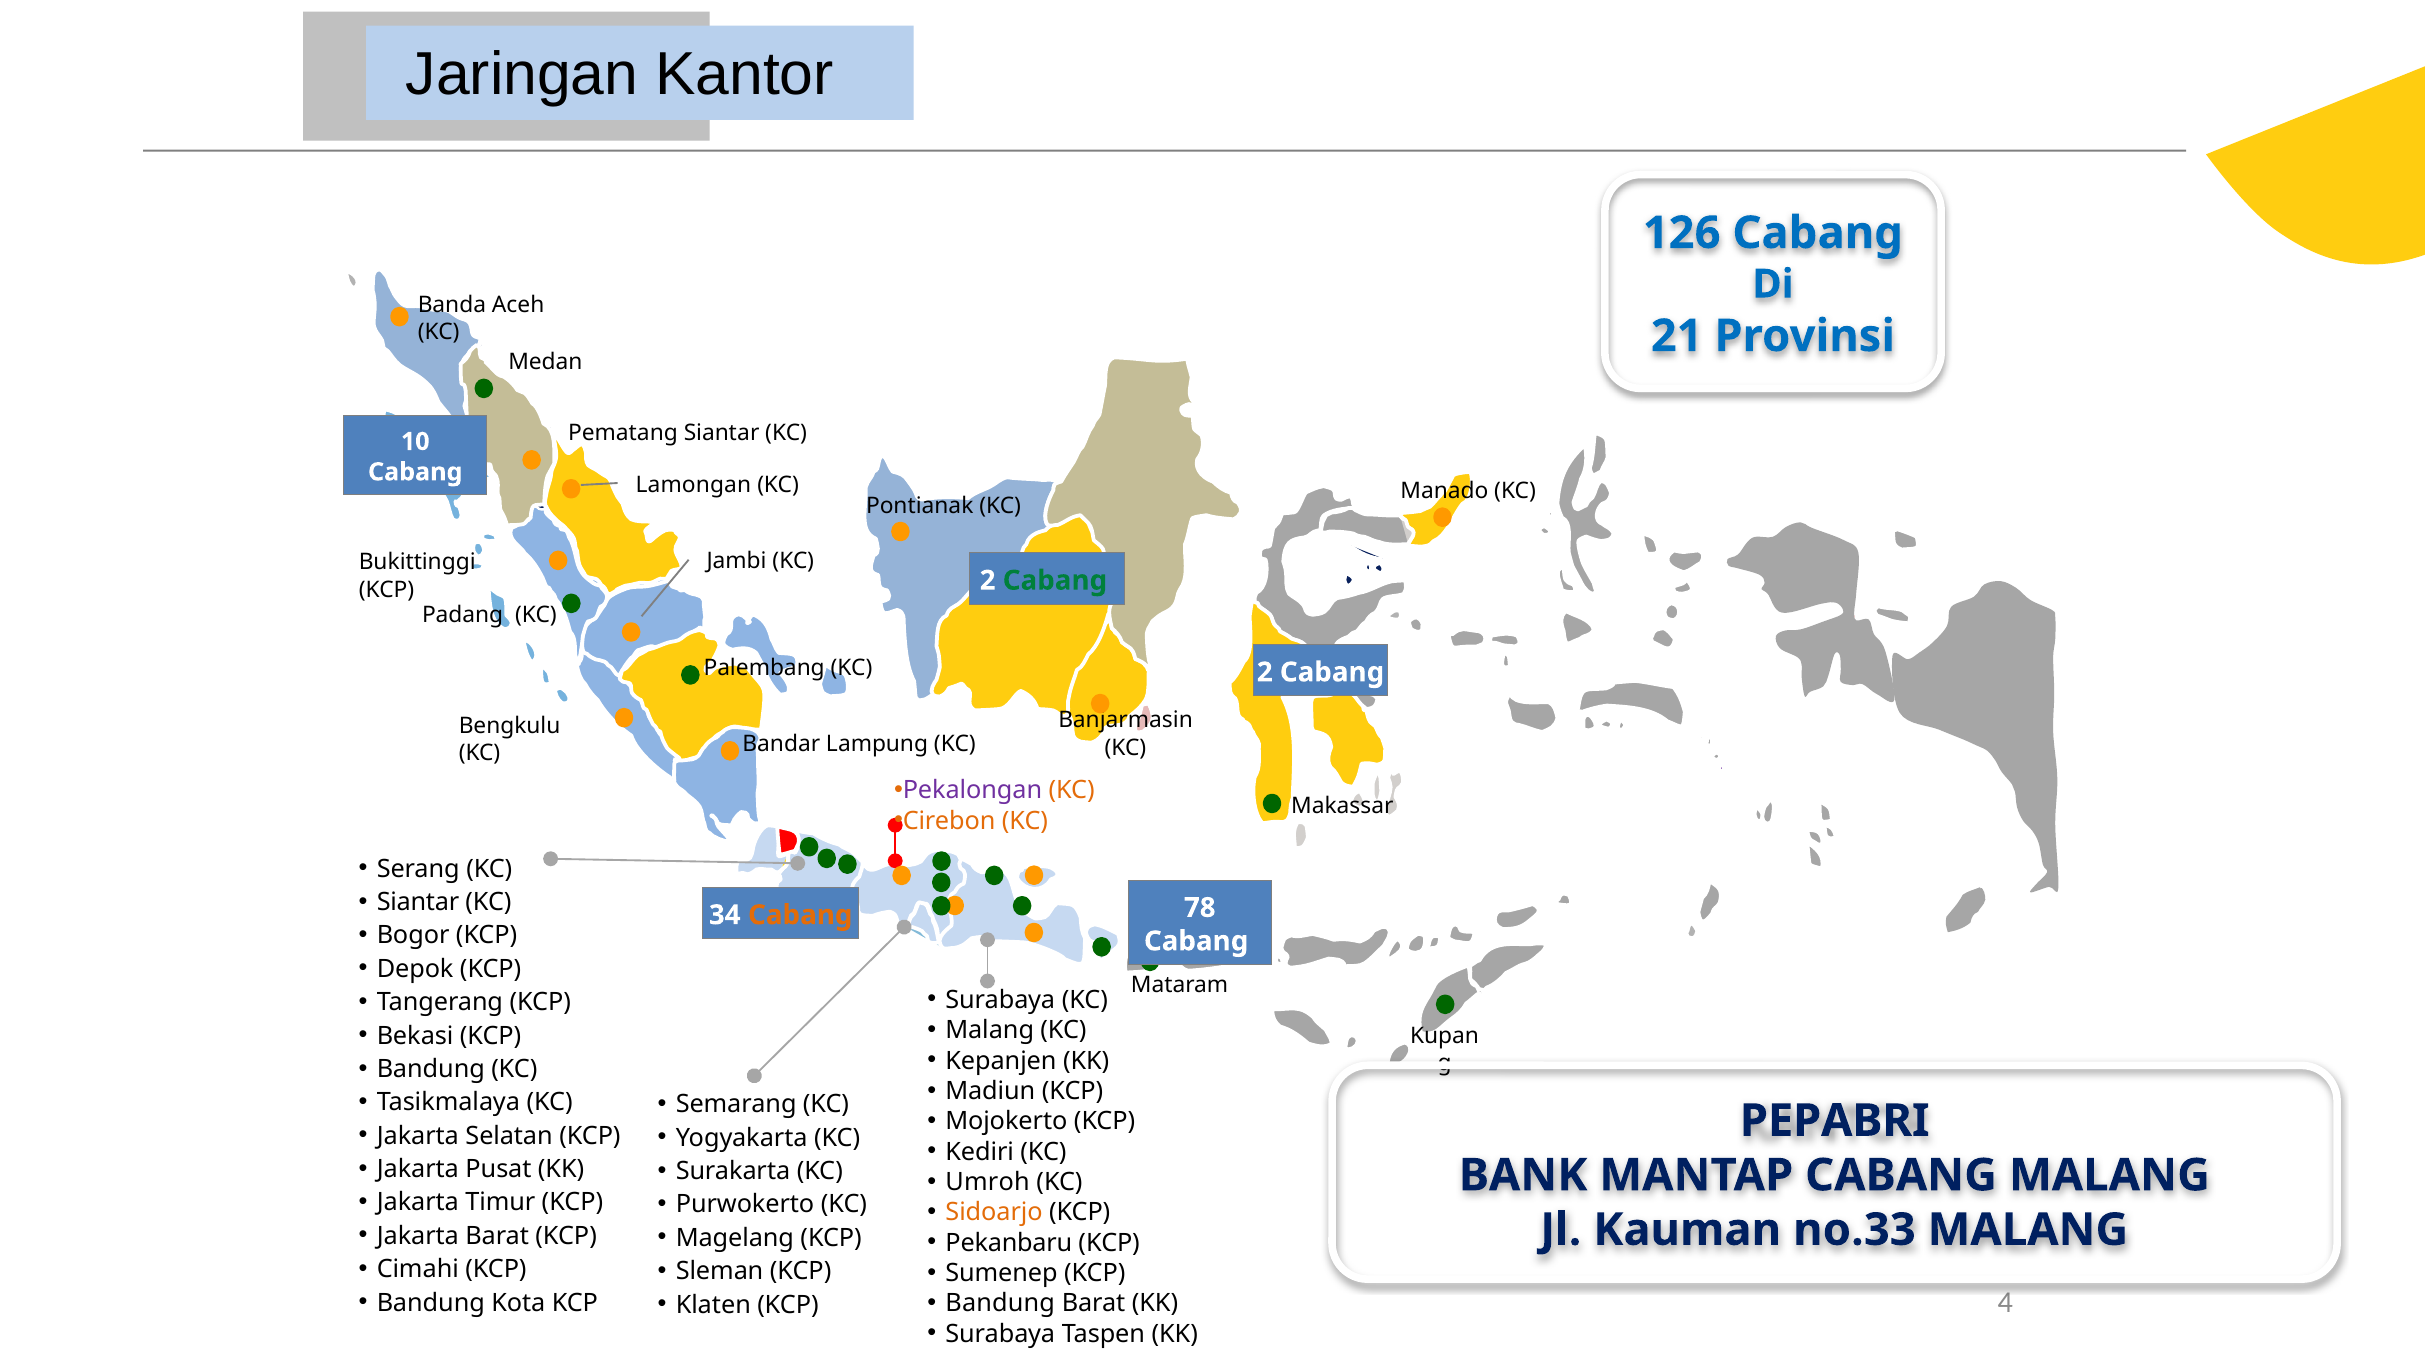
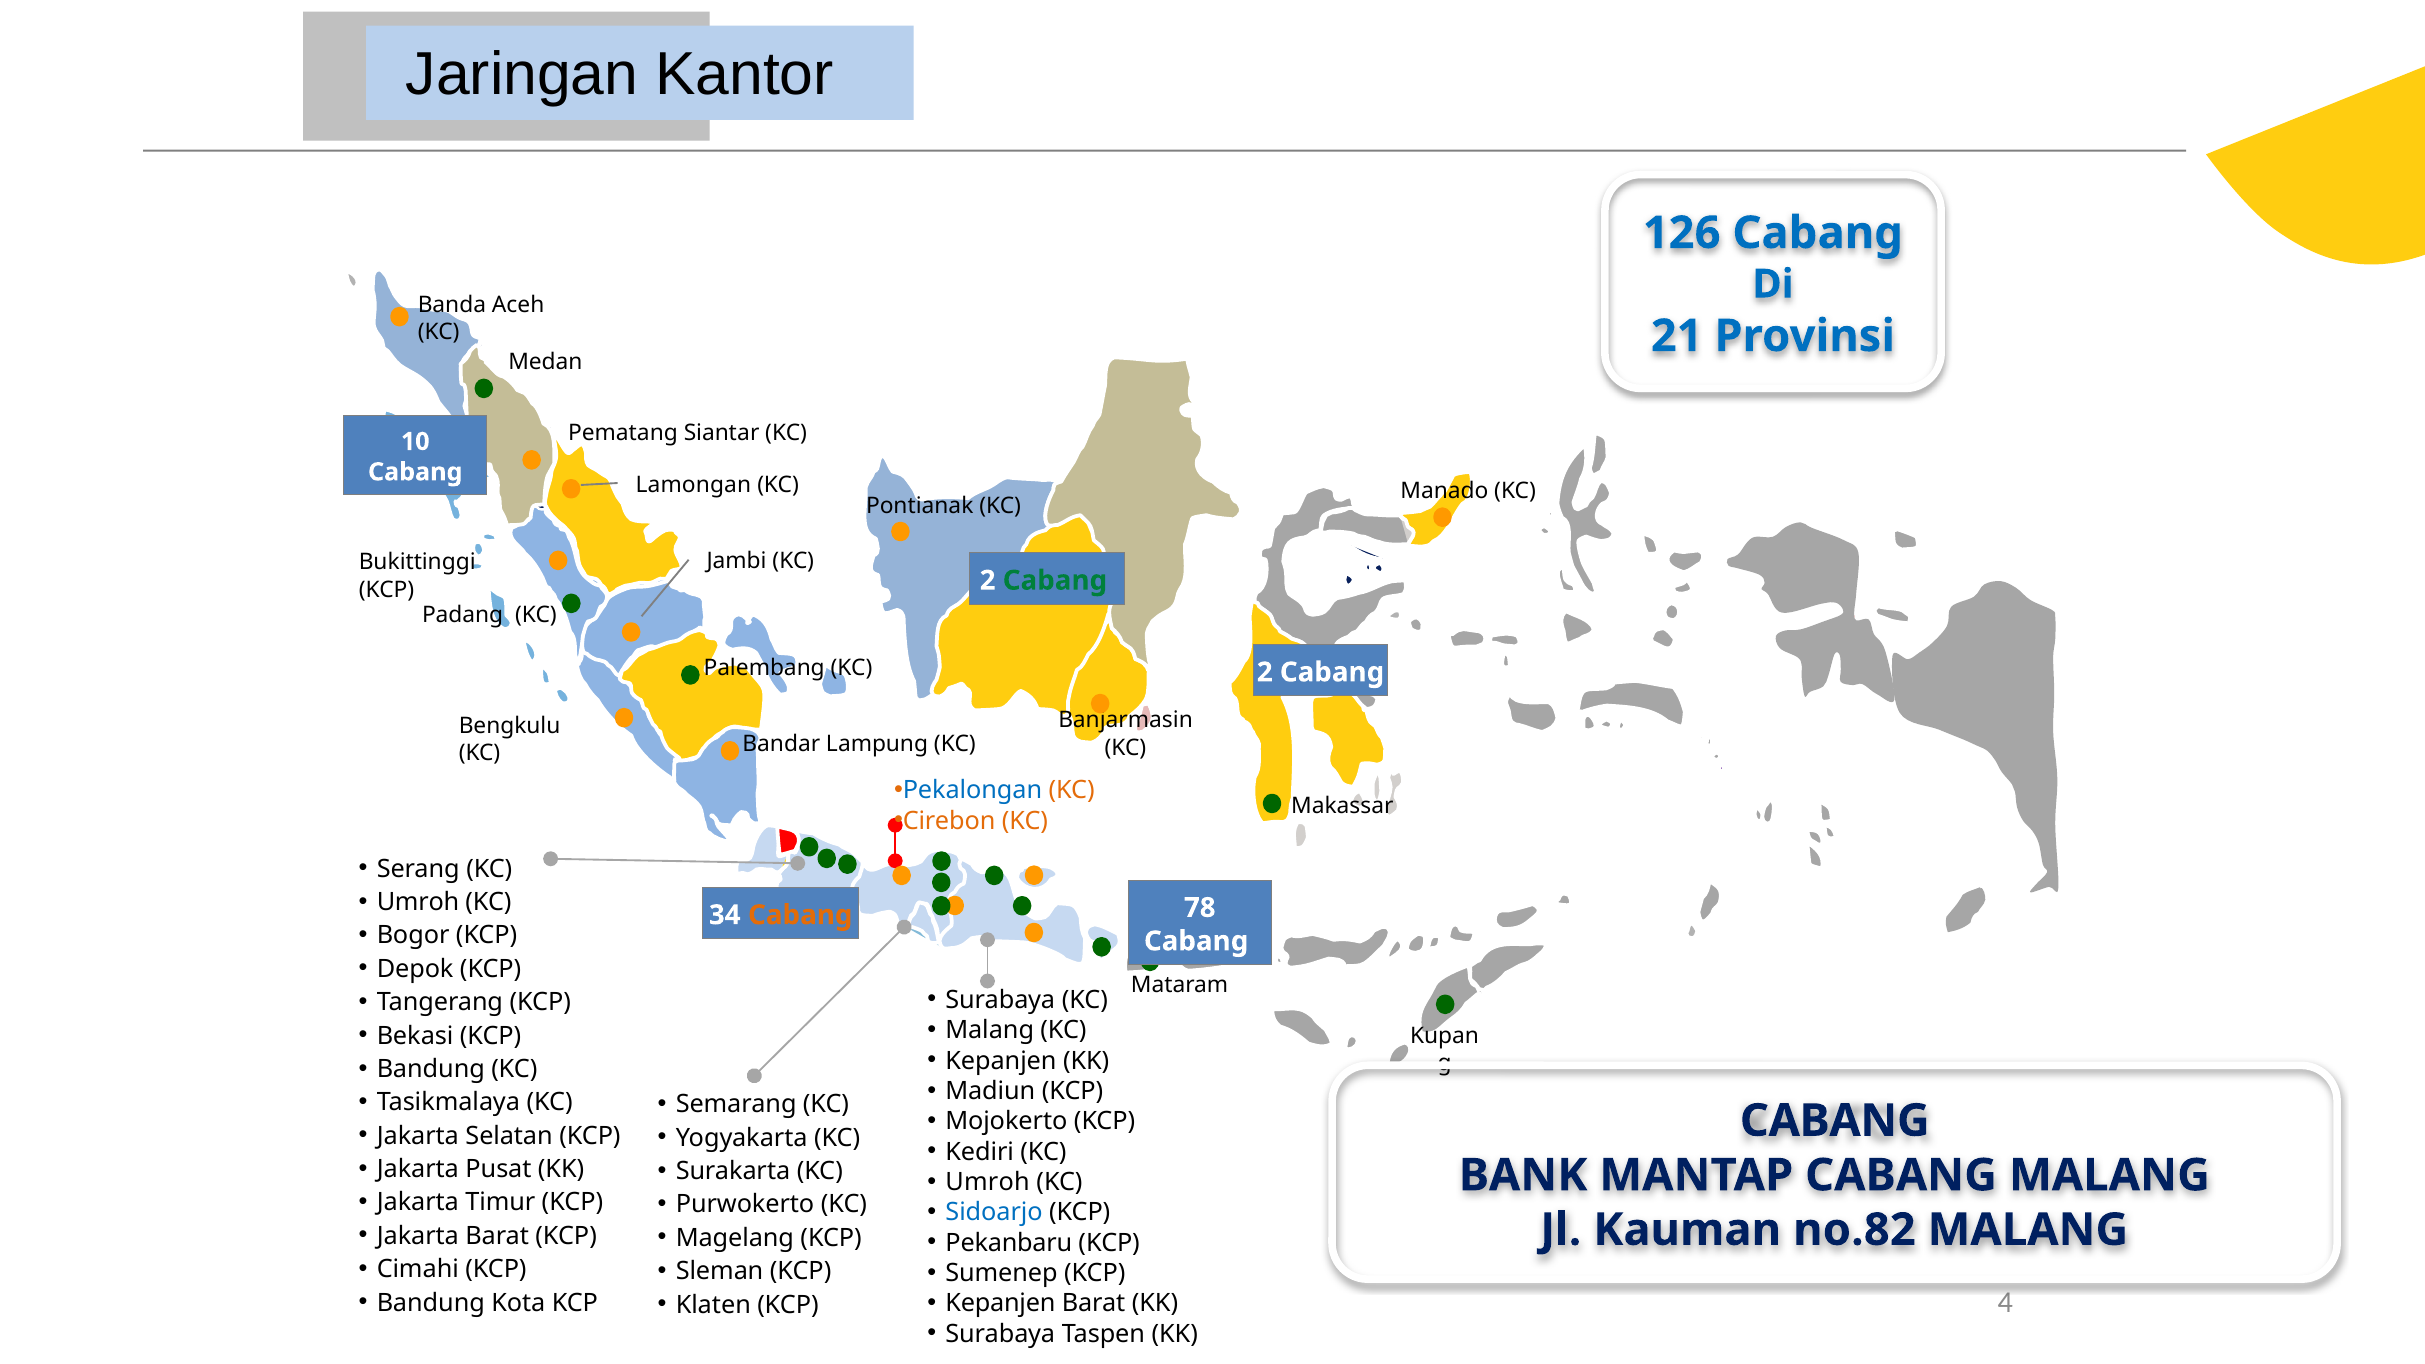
Pekalongan colour: purple -> blue (972, 790)
Siantar: Siantar -> Umroh (418, 902)
PEPABRI: PEPABRI -> CABANG (1835, 1121)
Sidoarjo colour: orange -> blue (994, 1213)
no.33: no.33 -> no.82 (1854, 1230)
Bandung: Bandung -> Kepanjen (1000, 1304)
